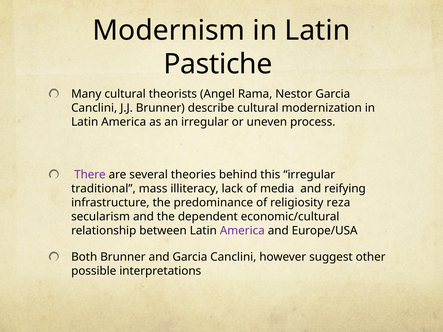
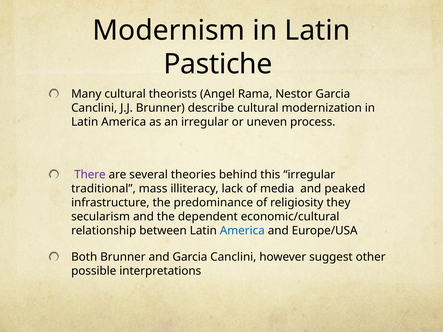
reifying: reifying -> peaked (345, 189)
reza: reza -> they (338, 203)
America colour: purple -> blue (242, 231)
